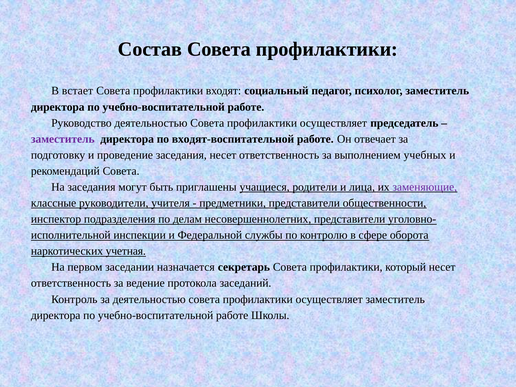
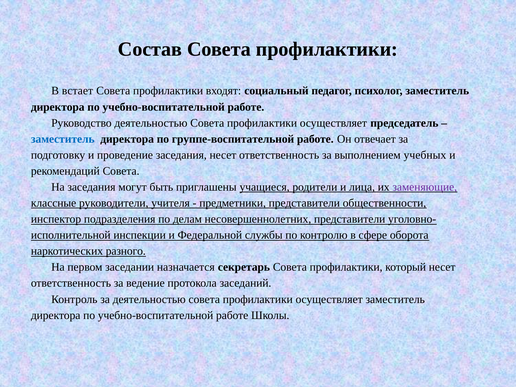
заместитель colour: purple -> blue (63, 139)
входят-воспитательной: входят-воспитательной -> группе-воспитательной (233, 139)
учетная: учетная -> разного (126, 251)
